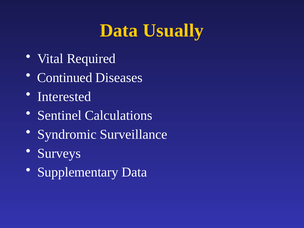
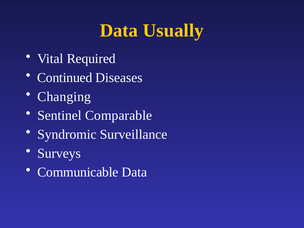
Interested: Interested -> Changing (64, 97)
Calculations: Calculations -> Comparable (119, 115)
Supplementary: Supplementary -> Communicable (78, 172)
